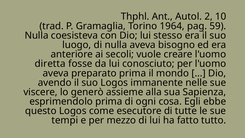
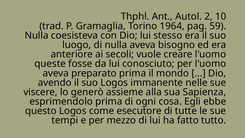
diretta: diretta -> queste (50, 64)
